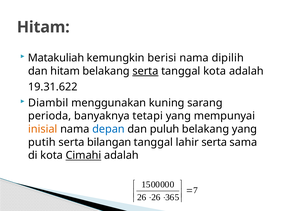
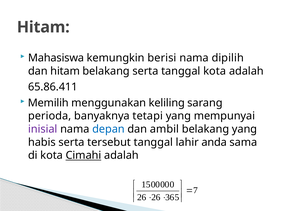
Matakuliah: Matakuliah -> Mahasiswa (56, 58)
serta underline: present -> none (145, 71)
19.31.622: 19.31.622 -> 65.86.411 (53, 87)
Diambil: Diambil -> Memilih (48, 103)
kuning: kuning -> keliling (167, 103)
inisial colour: orange -> purple (43, 129)
puluh: puluh -> ambil (164, 129)
putih: putih -> habis (42, 142)
bilangan: bilangan -> tersebut (109, 142)
lahir serta: serta -> anda (214, 142)
